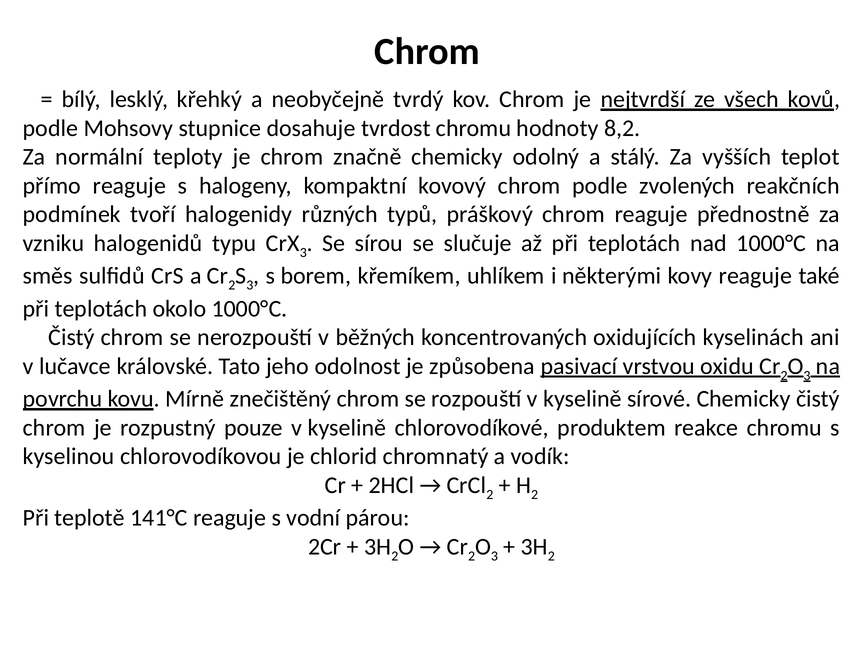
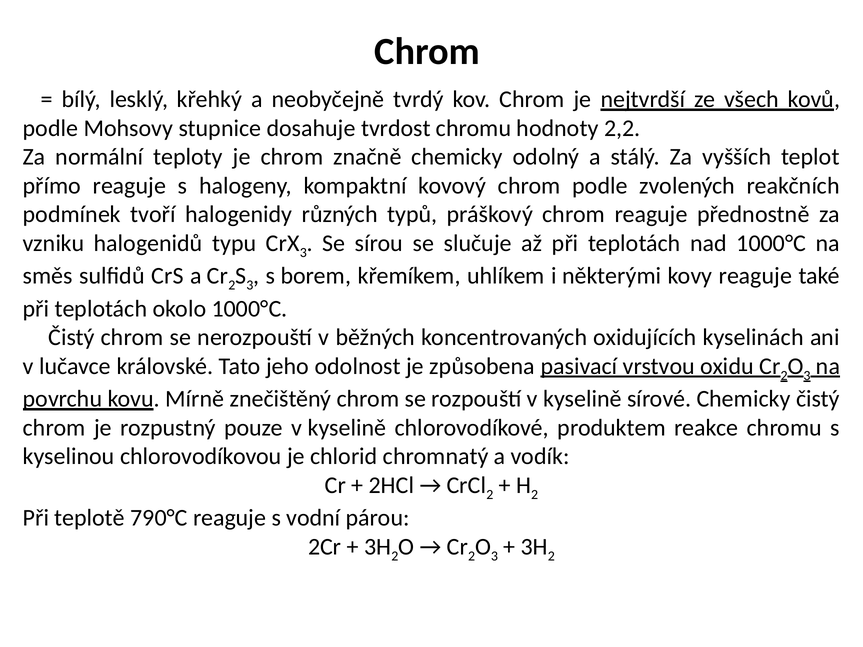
8,2: 8,2 -> 2,2 (622, 128)
141°C: 141°C -> 790°C (159, 518)
